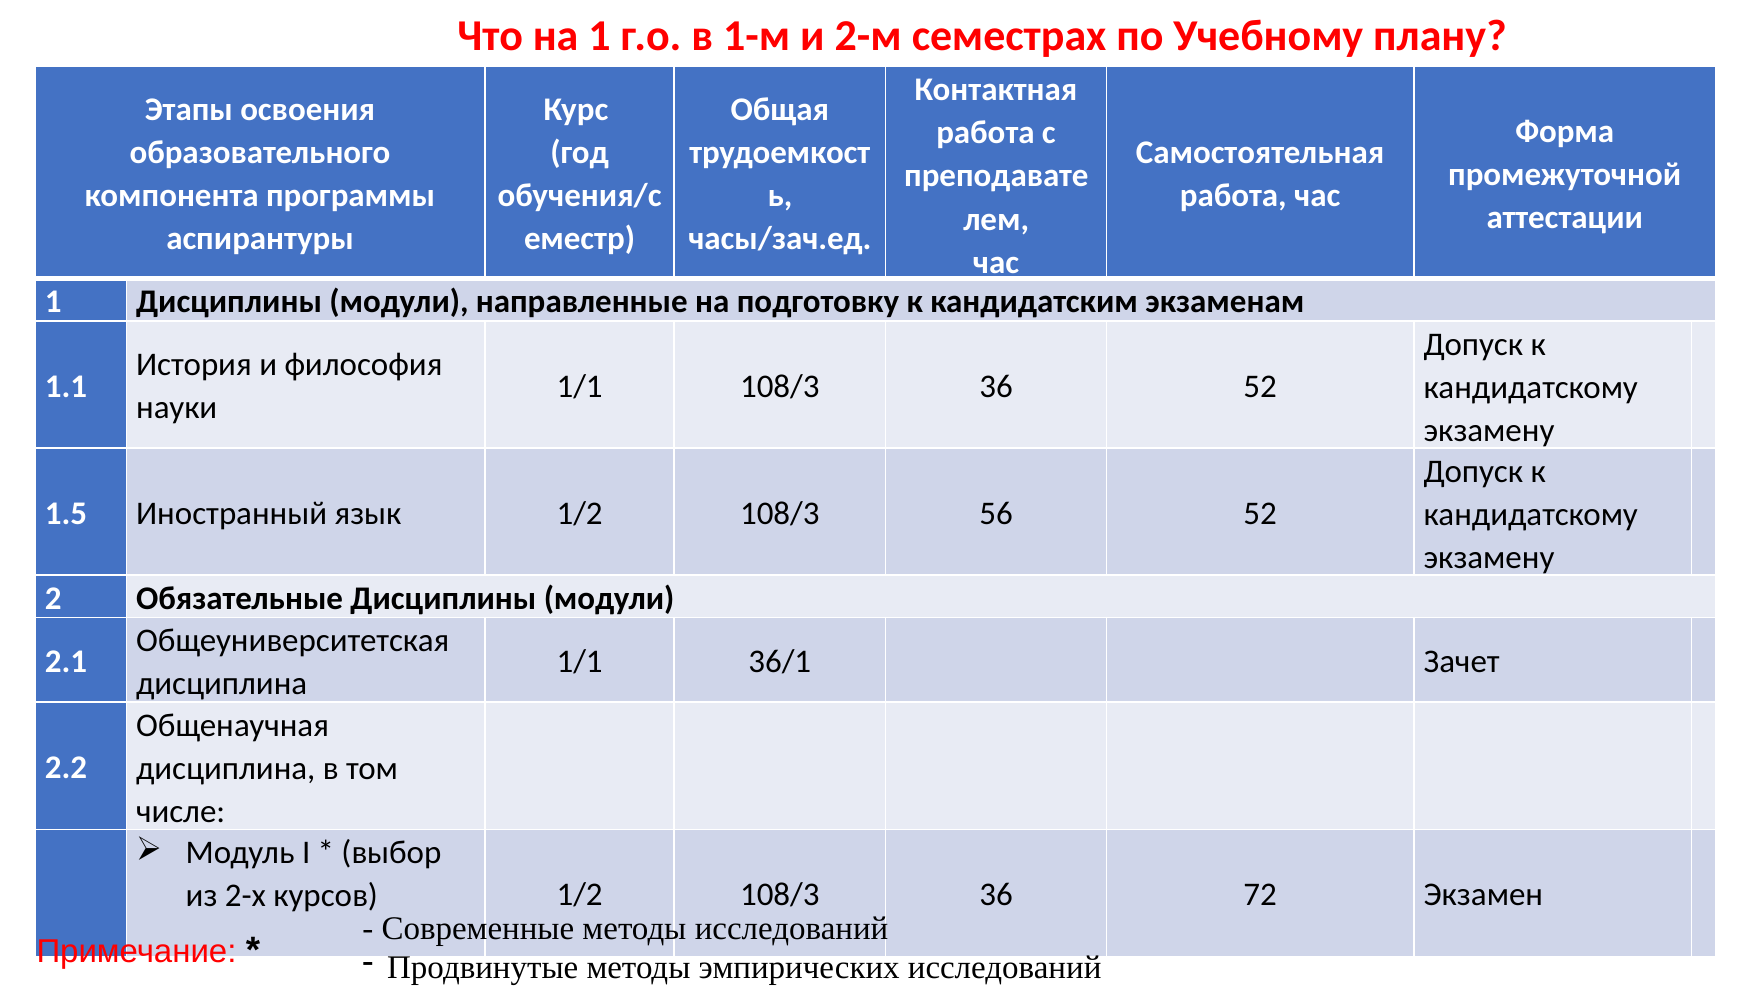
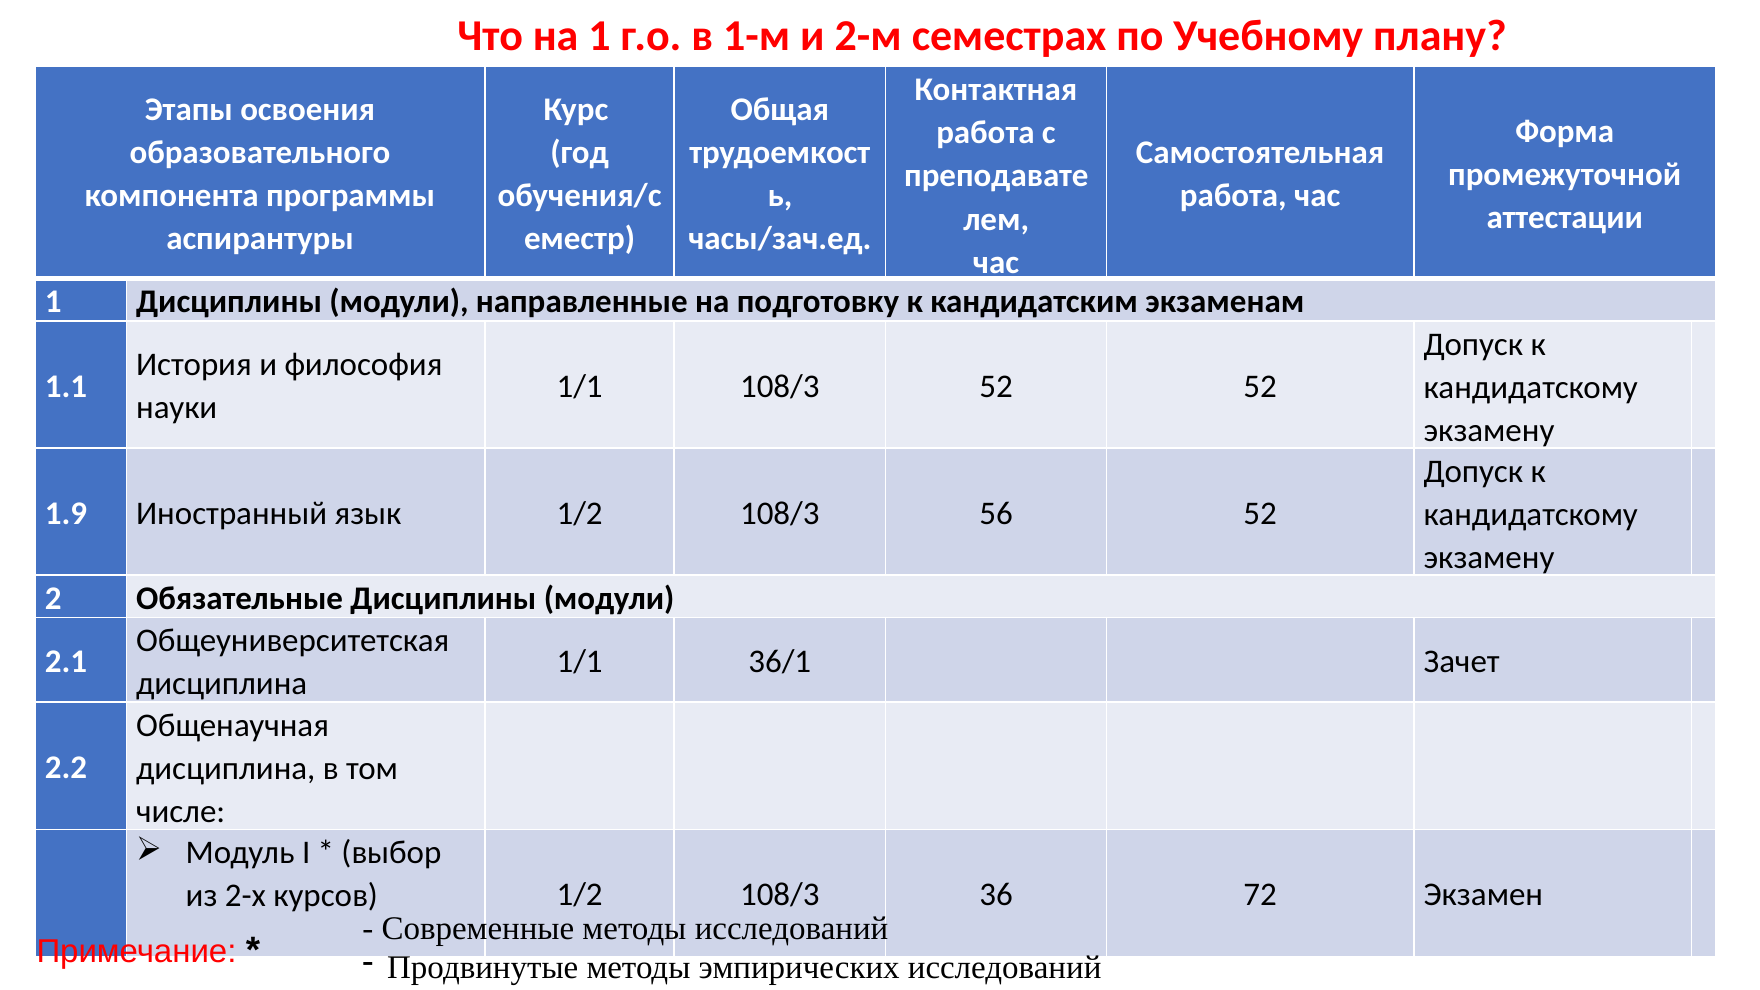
1/1 108/3 36: 36 -> 52 (996, 386)
1.5: 1.5 -> 1.9 (66, 513)
